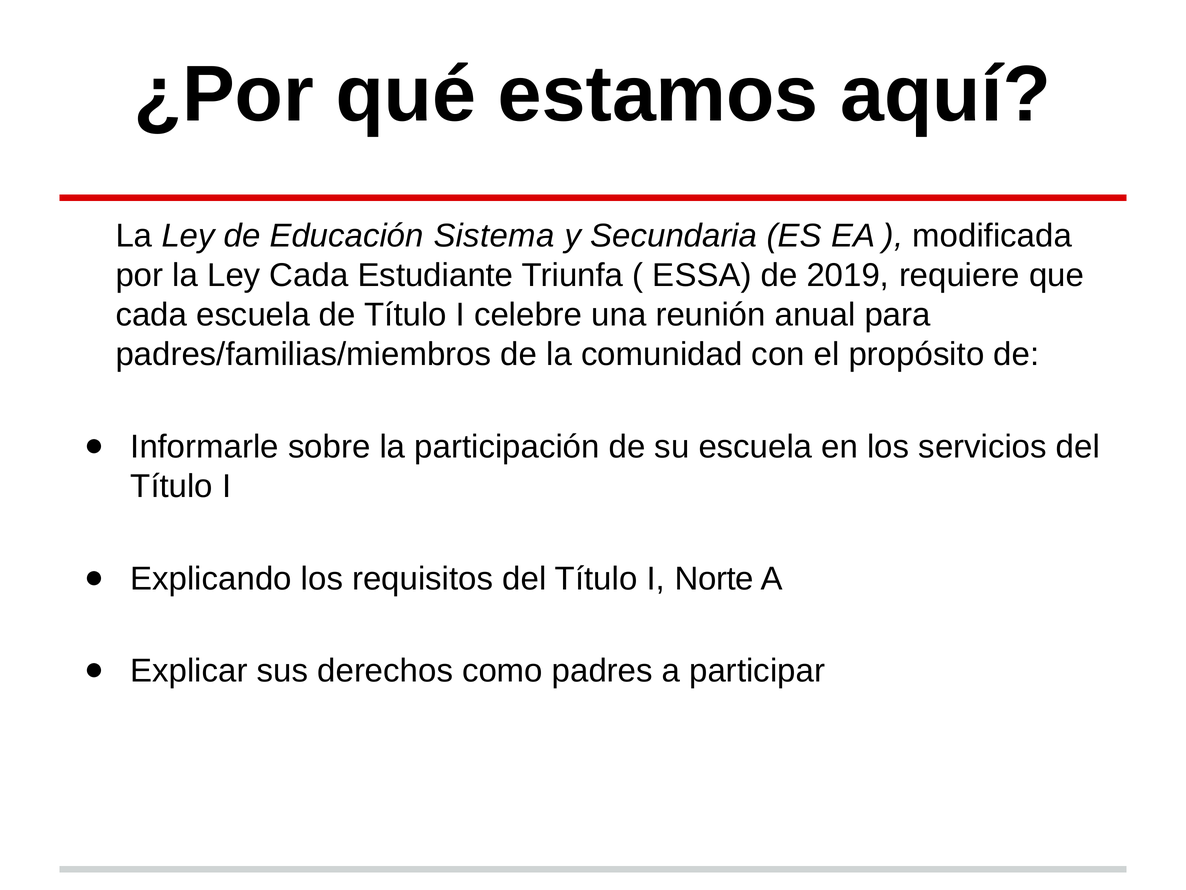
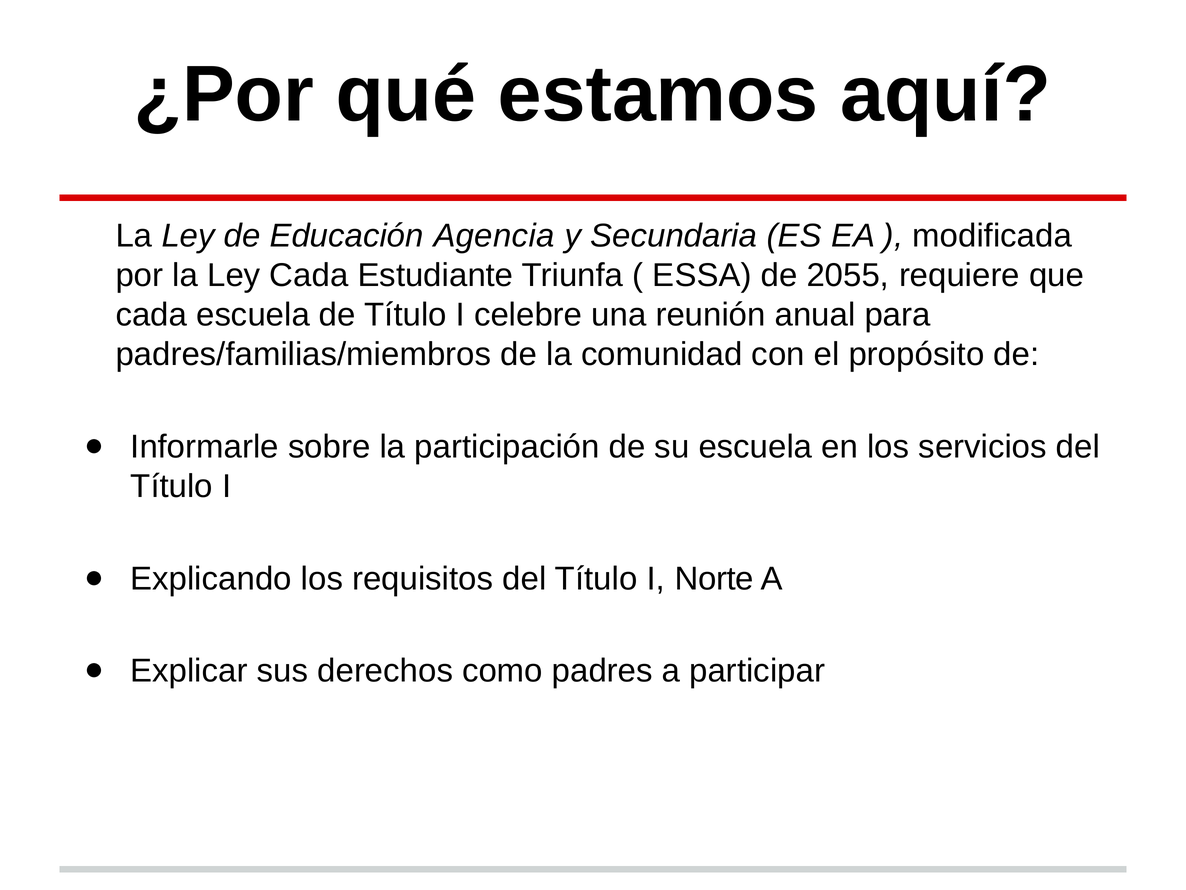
Sistema: Sistema -> Agencia (494, 236)
2019: 2019 -> 2055 (848, 275)
